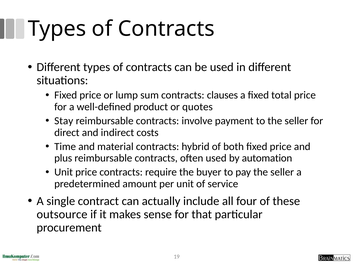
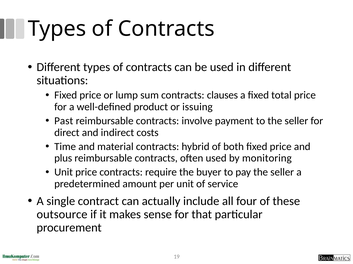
quotes: quotes -> issuing (197, 107)
Stay: Stay -> Past (64, 121)
automation: automation -> monitoring (267, 159)
